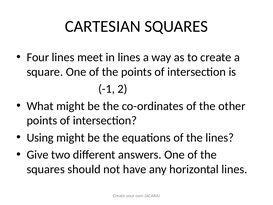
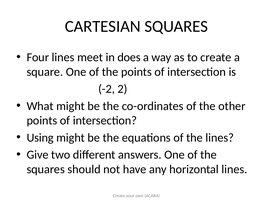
in lines: lines -> does (129, 57)
-1: -1 -> -2 (107, 89)
